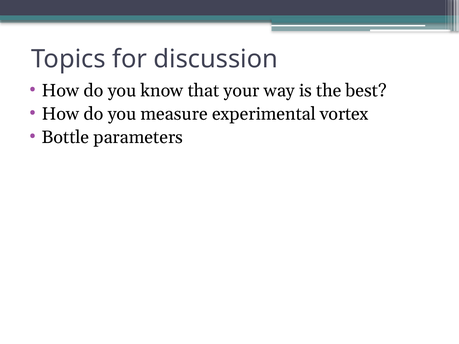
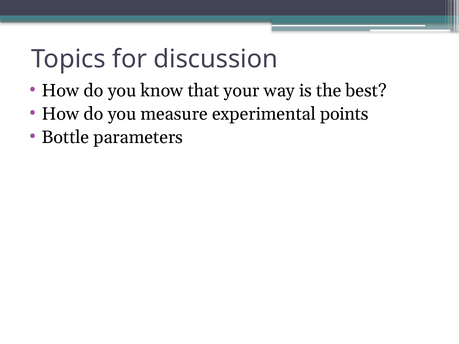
vortex: vortex -> points (344, 114)
